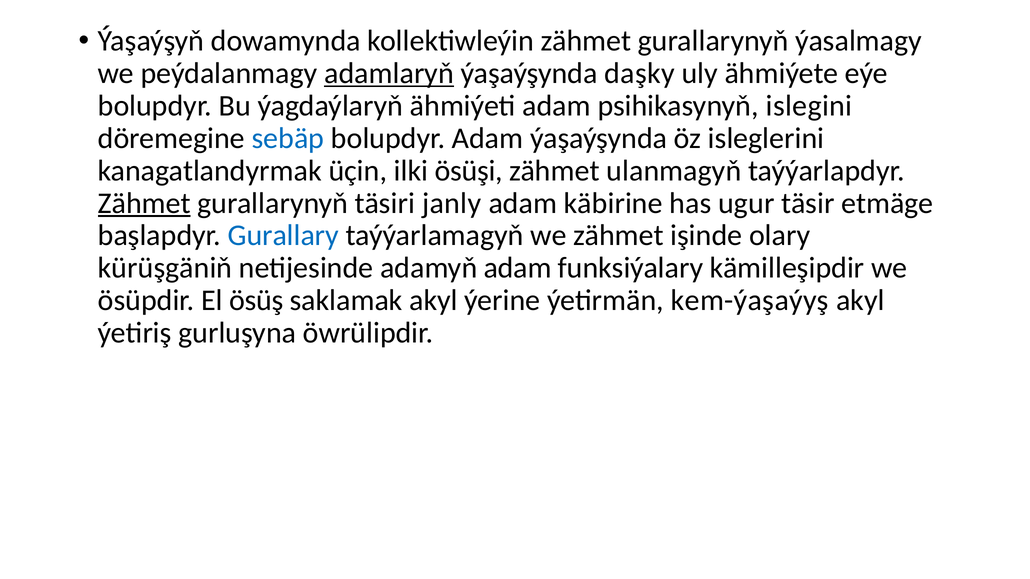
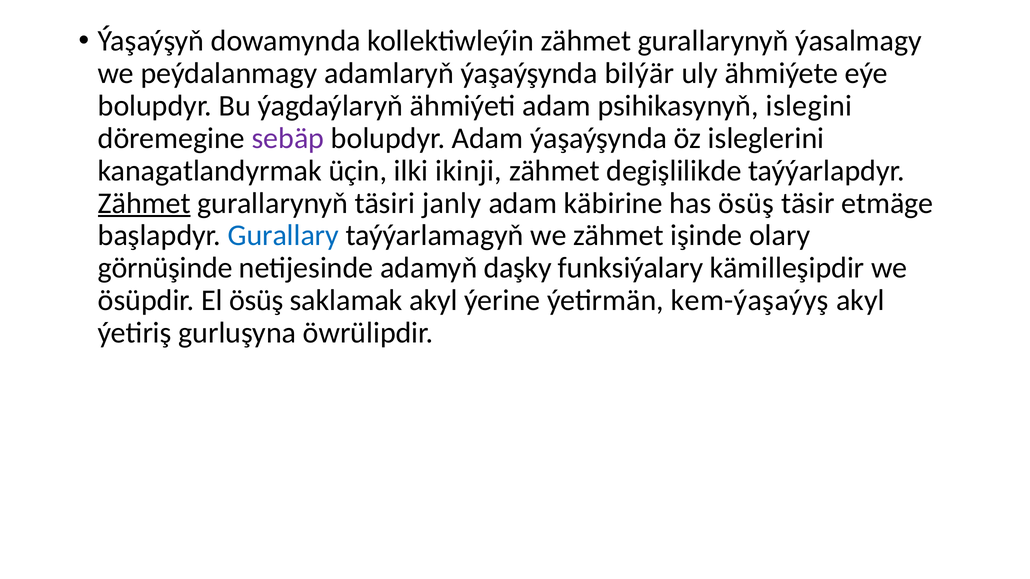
adamlaryň underline: present -> none (389, 73)
daşky: daşky -> bilýär (639, 73)
sebäp colour: blue -> purple (288, 138)
ösüşi: ösüşi -> ikinji (469, 171)
ulanmagyň: ulanmagyň -> degişlilikde (674, 171)
has ugur: ugur -> ösüş (746, 203)
kürüşgäniň: kürüşgäniň -> görnüşinde (165, 268)
adamyň adam: adam -> daşky (518, 268)
